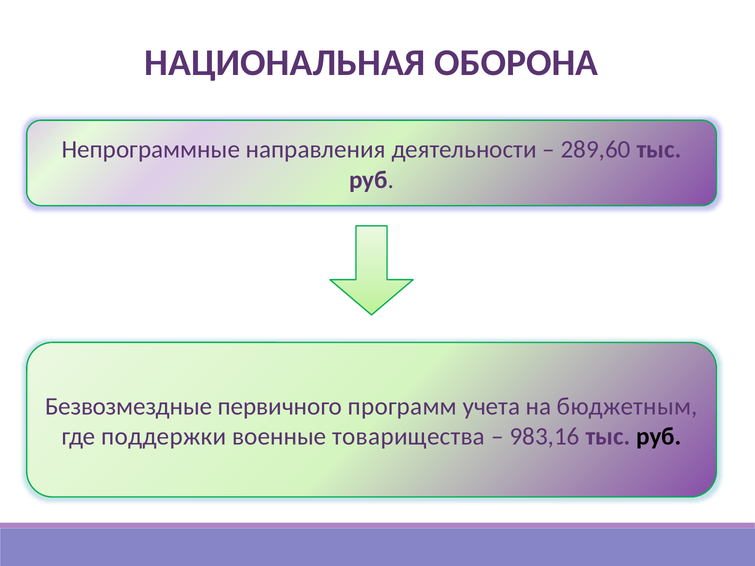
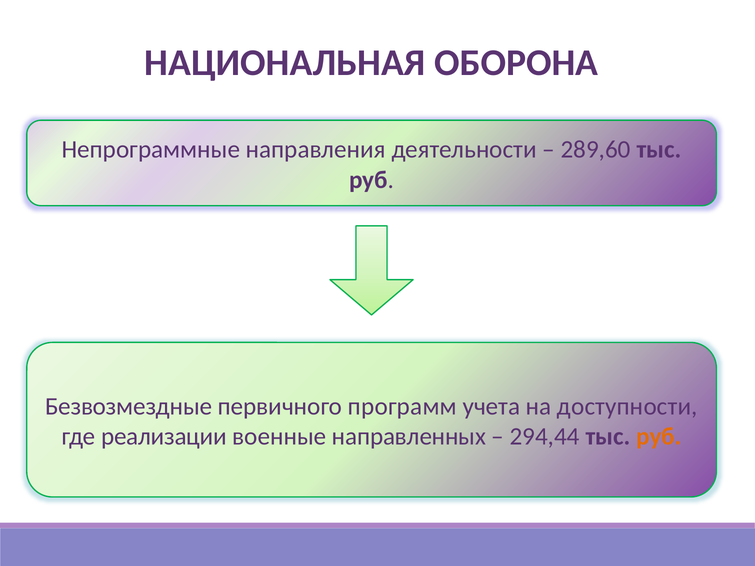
бюджетным: бюджетным -> доступности (627, 407)
поддержки: поддержки -> реализации (164, 437)
товарищества: товарищества -> направленных (409, 437)
983,16: 983,16 -> 294,44 (545, 437)
руб colour: black -> orange (659, 437)
